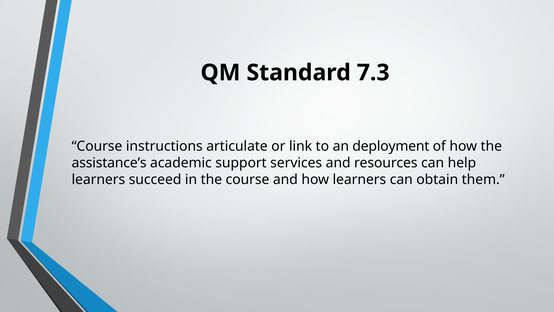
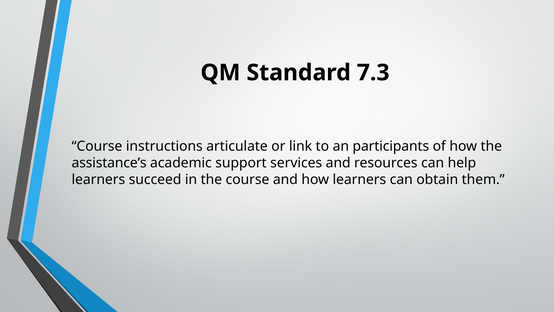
deployment: deployment -> participants (391, 146)
